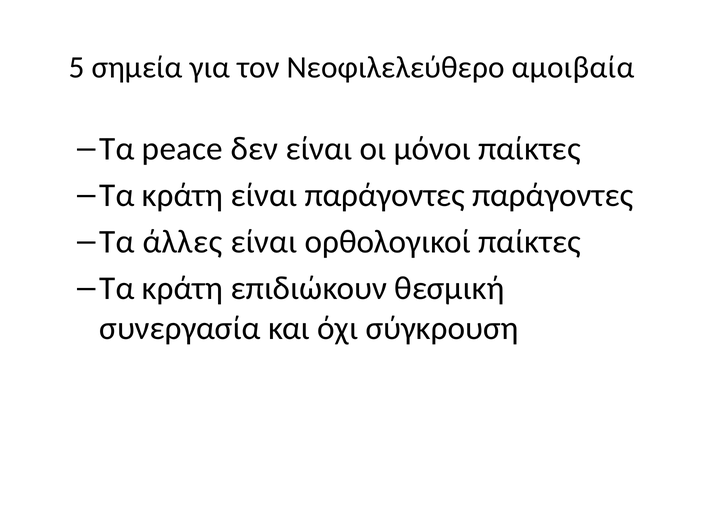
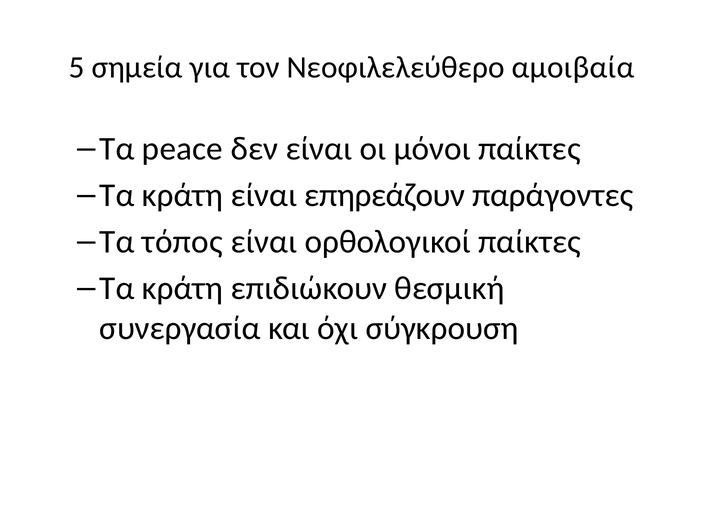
είναι παράγοντες: παράγοντες -> επηρεάζουν (385, 195)
άλλες: άλλες -> τόπος (182, 242)
